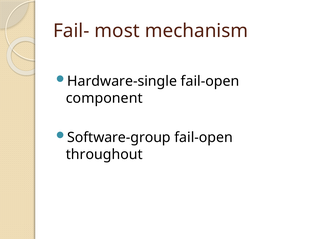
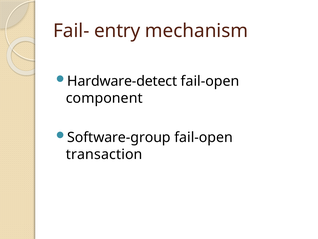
most: most -> entry (117, 31)
Hardware-single: Hardware-single -> Hardware-detect (122, 81)
throughout: throughout -> transaction (104, 154)
